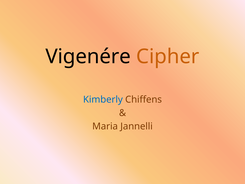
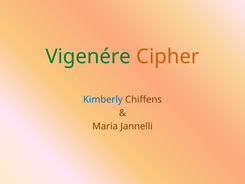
Vigenére colour: black -> green (88, 57)
